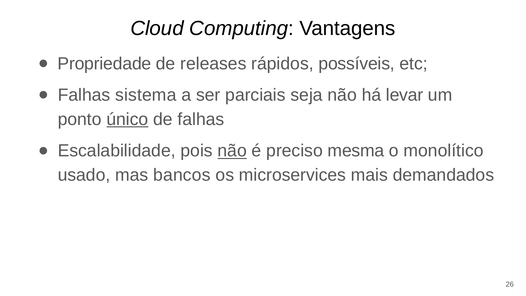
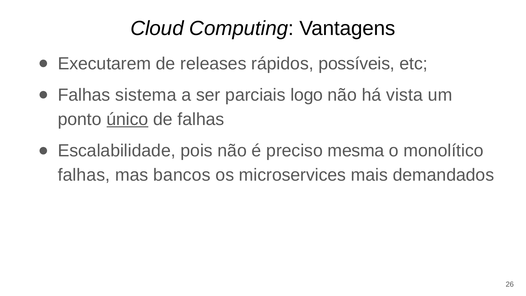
Propriedade: Propriedade -> Executarem (104, 64)
seja: seja -> logo (307, 95)
levar: levar -> vista (404, 95)
não underline: present -> none (232, 151)
usado: usado -> falhas (84, 175)
